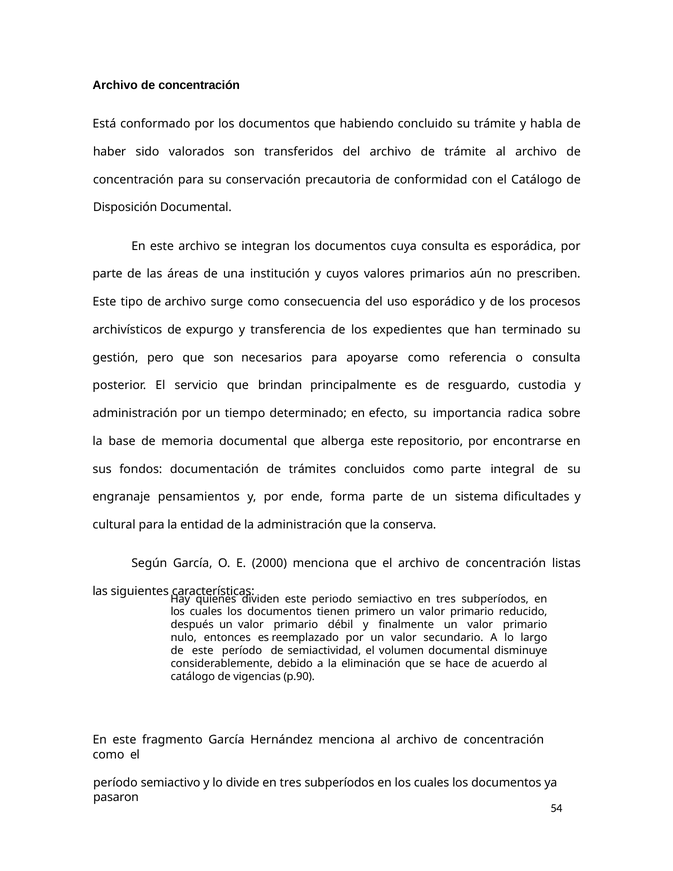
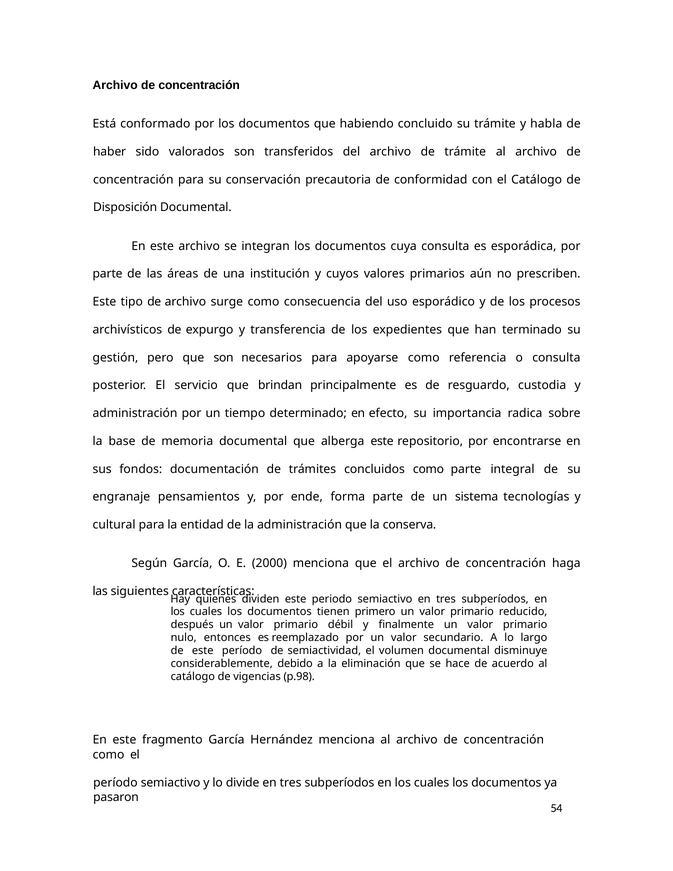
dificultades: dificultades -> tecnologías (536, 497)
listas: listas -> haga (566, 563)
p.90: p.90 -> p.98 (299, 677)
